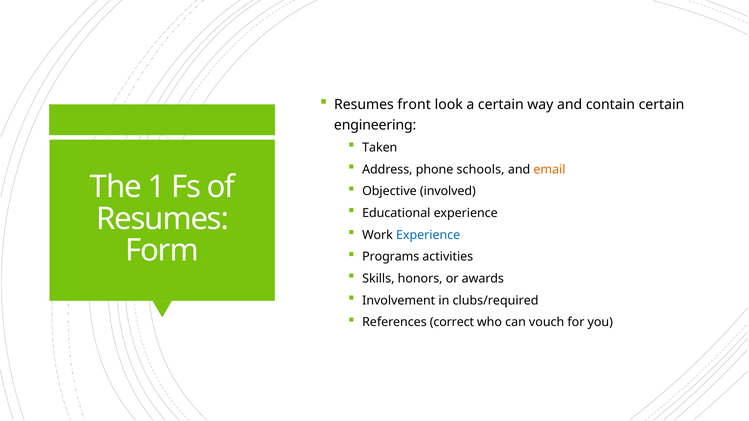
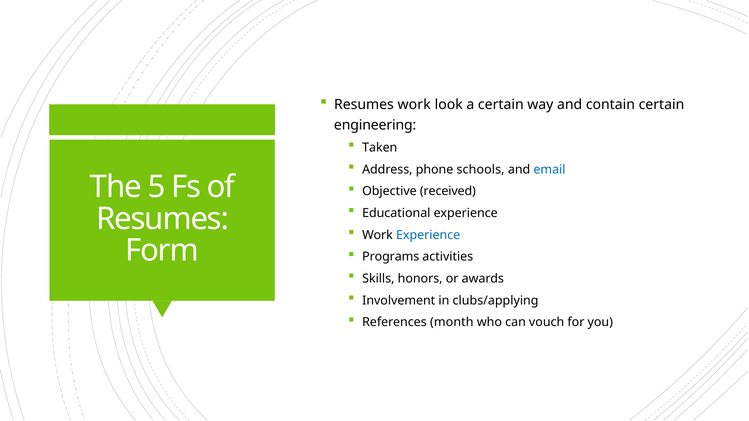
Resumes front: front -> work (414, 105)
email colour: orange -> blue (550, 170)
1: 1 -> 5 (156, 187)
involved: involved -> received (448, 191)
clubs/required: clubs/required -> clubs/applying (496, 301)
correct: correct -> month (452, 322)
